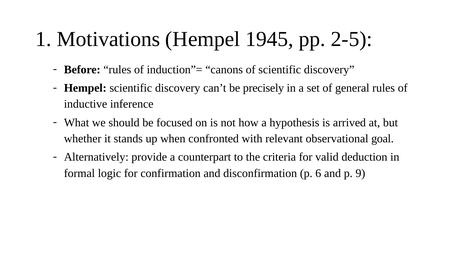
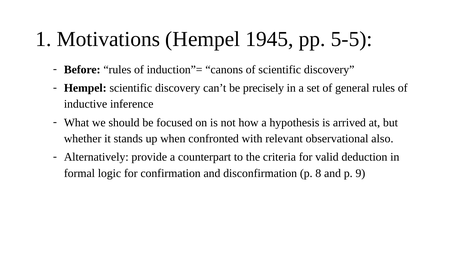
2-5: 2-5 -> 5-5 (352, 39)
goal: goal -> also (382, 139)
6: 6 -> 8 (318, 173)
